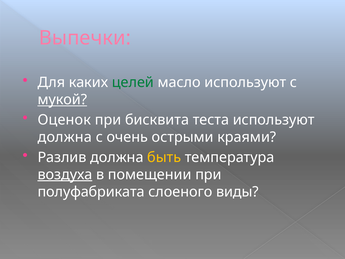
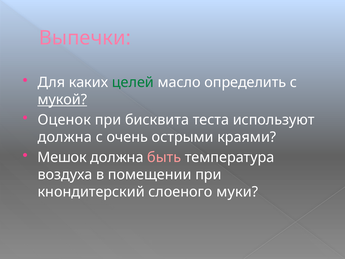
масло используют: используют -> определить (245, 82)
Разлив: Разлив -> Мешок (62, 157)
быть colour: yellow -> pink (164, 157)
воздуха underline: present -> none (65, 174)
полуфабриката: полуфабриката -> кнондитерский (91, 192)
виды: виды -> муки (237, 192)
